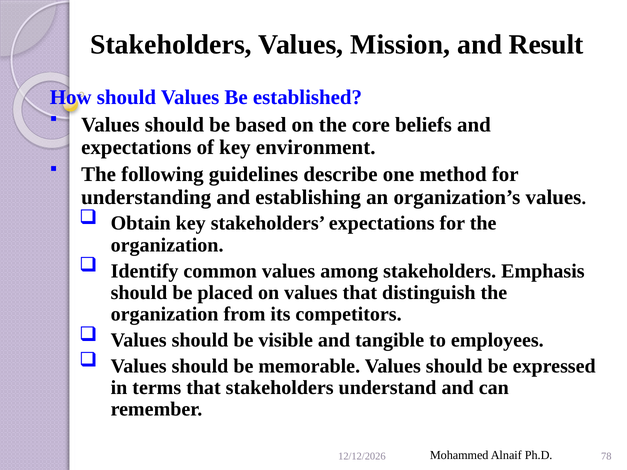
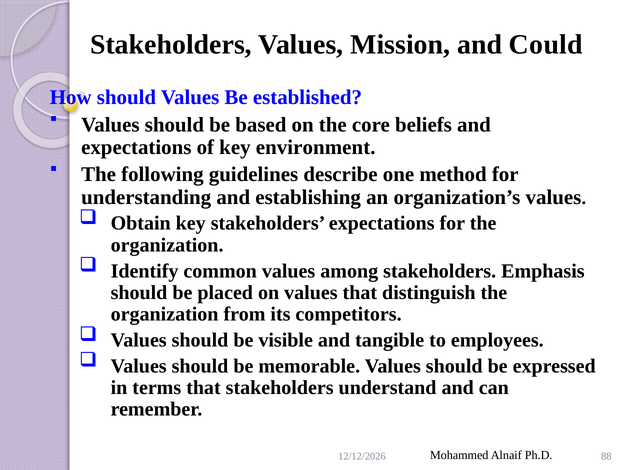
Result: Result -> Could (546, 45)
78: 78 -> 88 (606, 456)
